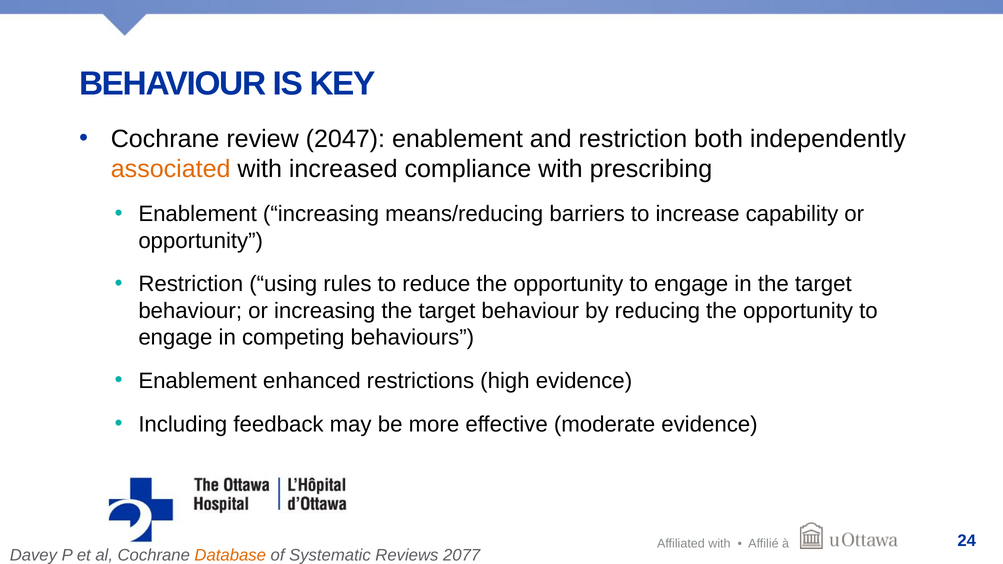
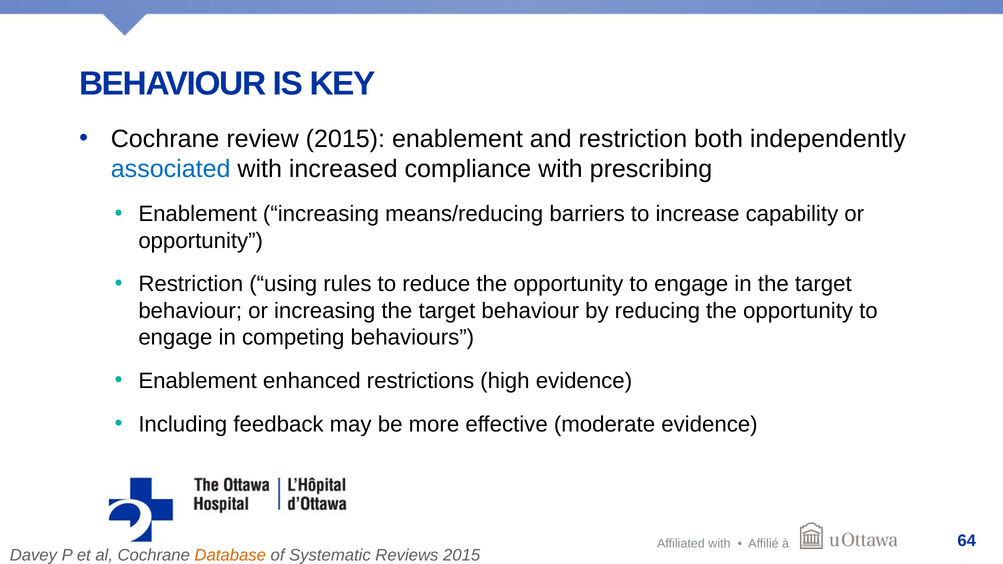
review 2047: 2047 -> 2015 (345, 139)
associated colour: orange -> blue (171, 169)
24: 24 -> 64 (967, 541)
Reviews 2077: 2077 -> 2015 (462, 556)
